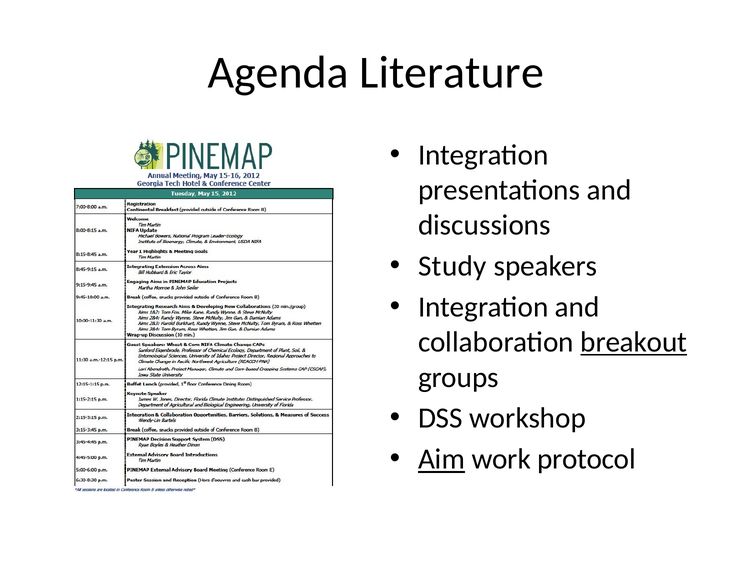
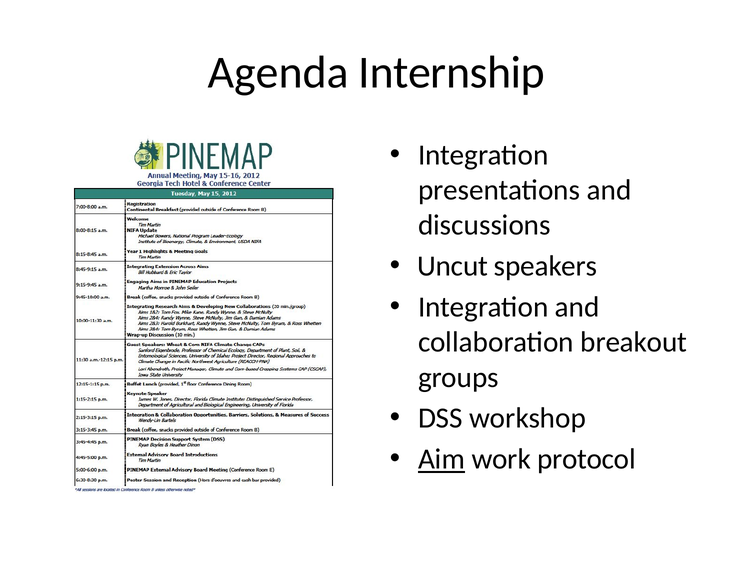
Literature: Literature -> Internship (452, 73)
Study: Study -> Uncut (453, 266)
breakout underline: present -> none (634, 342)
